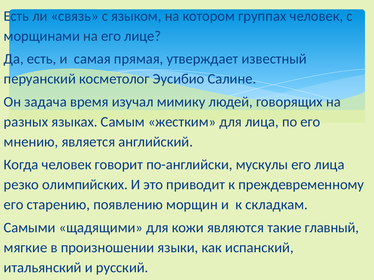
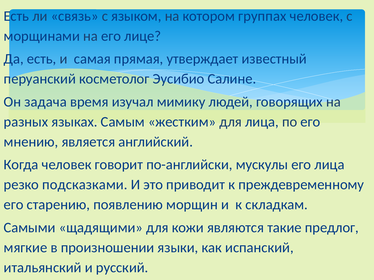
олимпийских: олимпийских -> подсказками (85, 185)
главный: главный -> предлог (332, 228)
